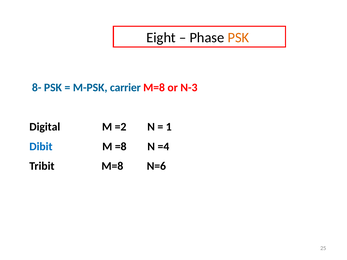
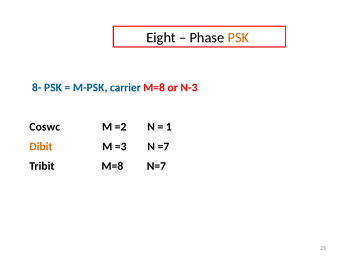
Digital: Digital -> Coswc (45, 127)
Dibit colour: blue -> orange (41, 147)
=8: =8 -> =3 (121, 147)
=4: =4 -> =7 (163, 147)
N=6: N=6 -> N=7 (156, 166)
